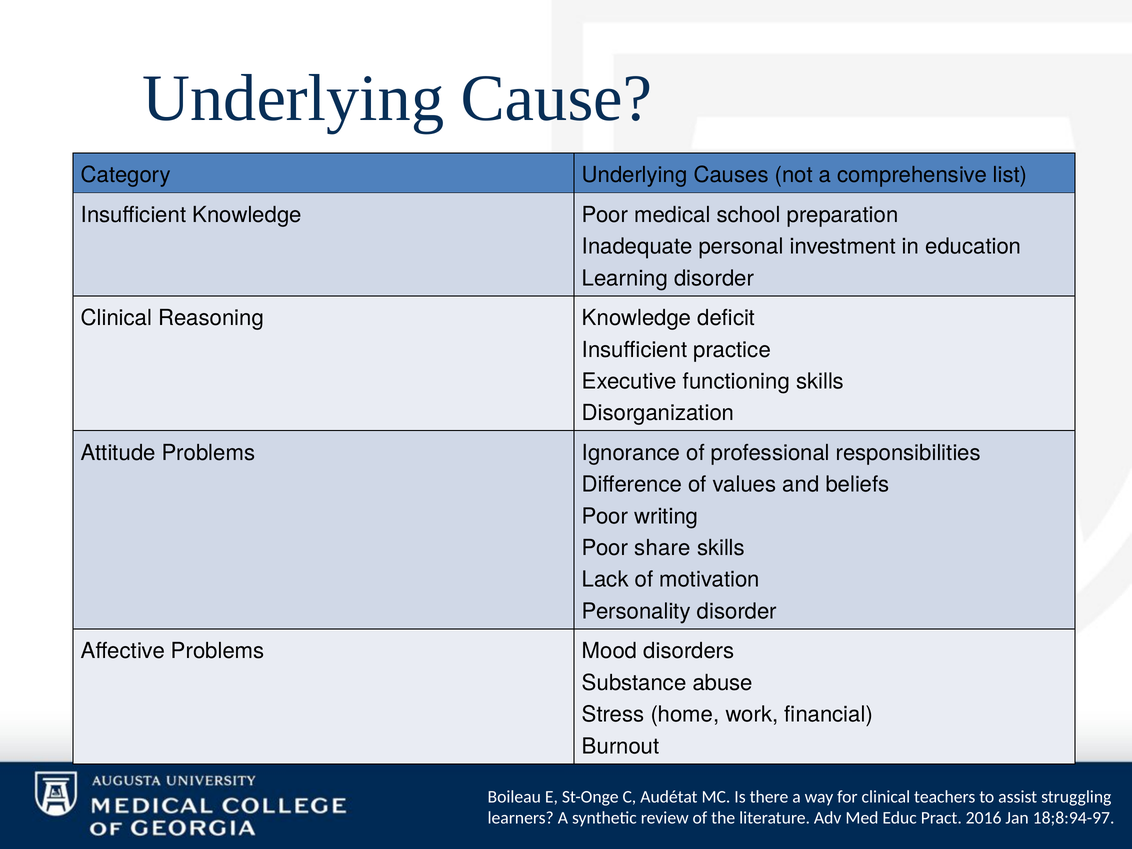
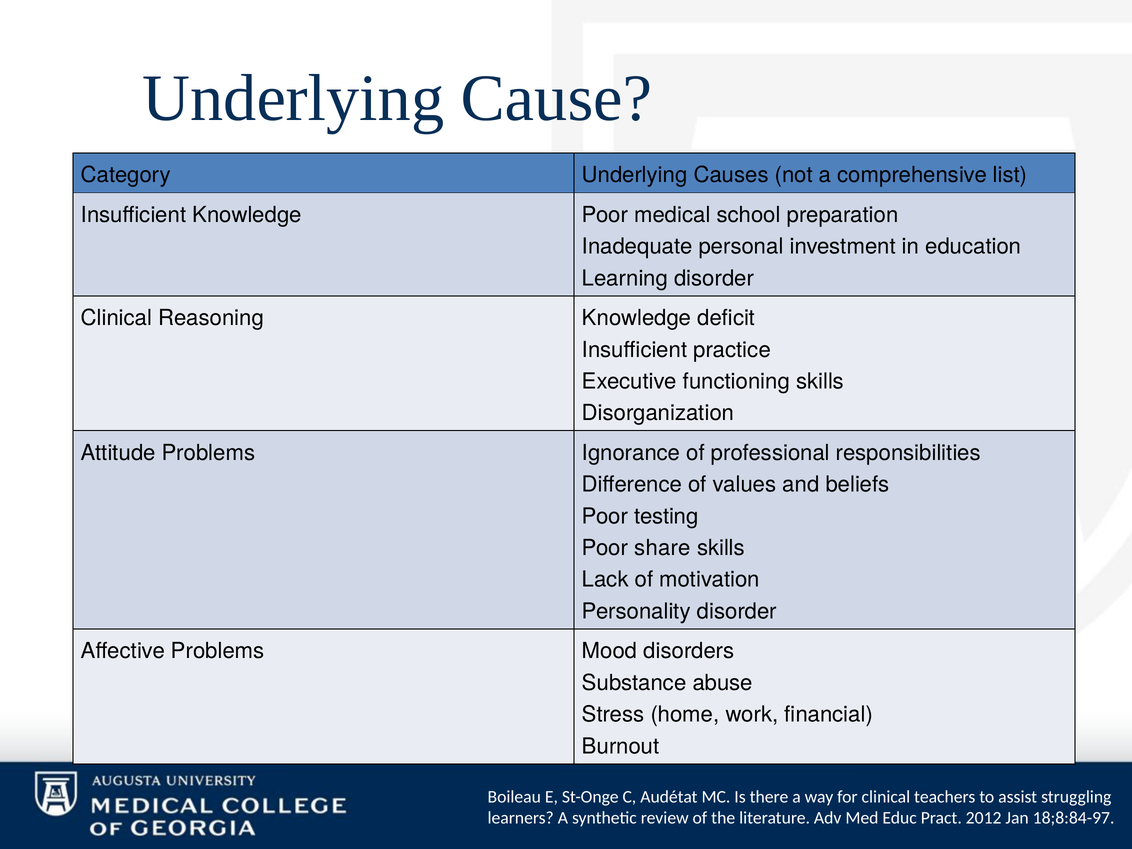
writing: writing -> testing (666, 516)
2016: 2016 -> 2012 (984, 818)
18;8:94-97: 18;8:94-97 -> 18;8:84-97 (1074, 818)
